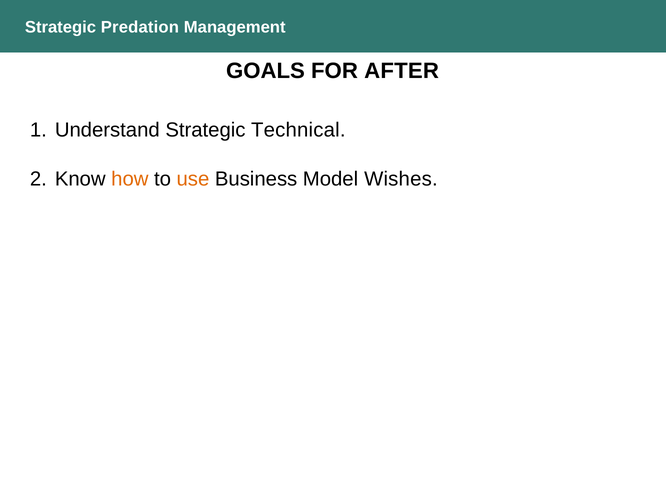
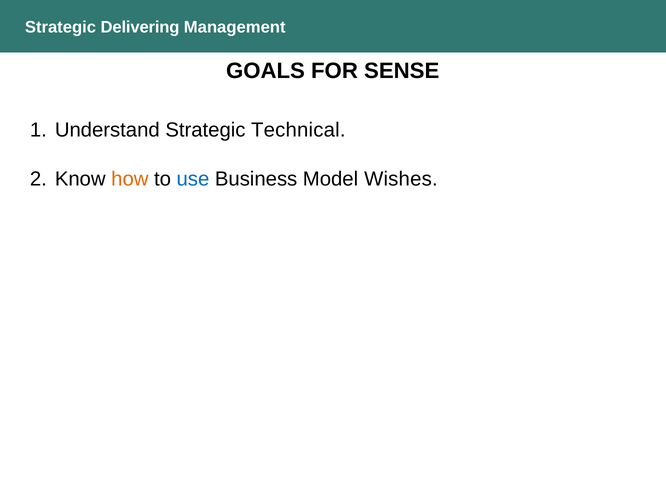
Predation: Predation -> Delivering (140, 27)
AFTER: AFTER -> SENSE (402, 71)
use colour: orange -> blue (193, 179)
